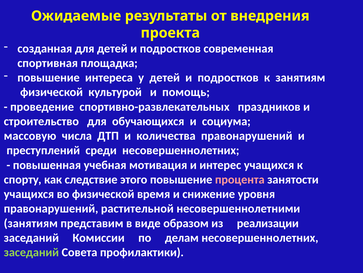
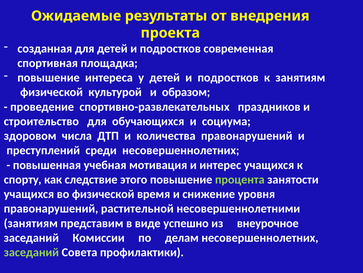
помощь: помощь -> образом (186, 92)
массовую: массовую -> здоровом (30, 136)
процента colour: pink -> light green (240, 179)
образом: образом -> успешно (186, 223)
реализации: реализации -> внеурочное (268, 223)
